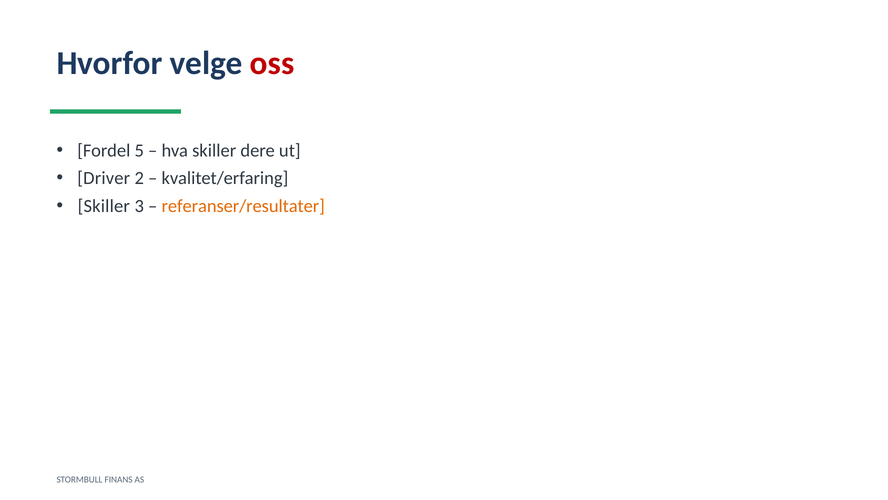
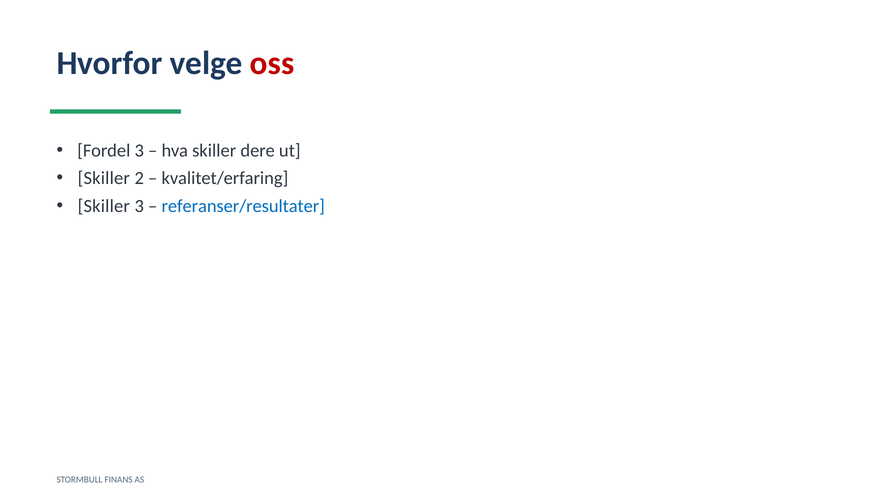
Fordel 5: 5 -> 3 (139, 150)
Driver: Driver -> Skiller (104, 178)
referanser/resultater colour: orange -> blue (243, 206)
